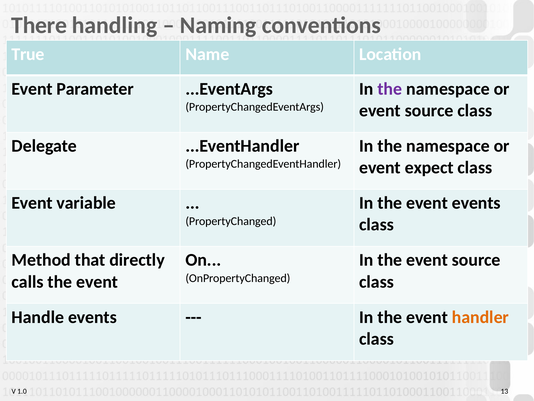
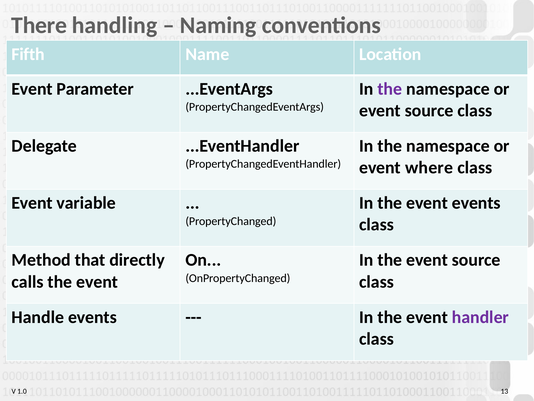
True: True -> Fifth (28, 54)
expect: expect -> where (429, 168)
handler colour: orange -> purple (480, 317)
